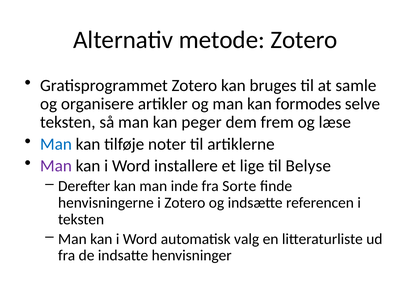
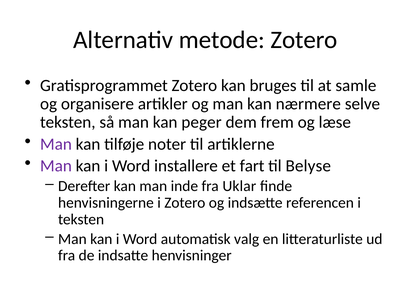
formodes: formodes -> nærmere (308, 104)
Man colour: blue -> purple (56, 144)
lige: lige -> fart (252, 166)
Sorte: Sorte -> Uklar (239, 186)
